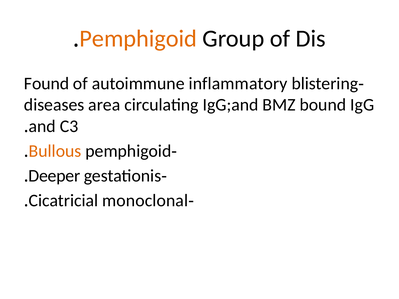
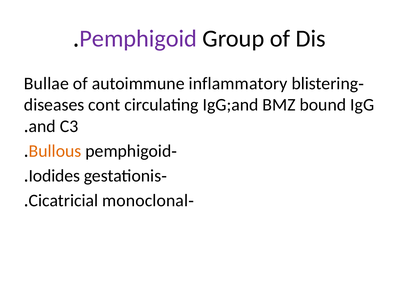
Pemphigoid colour: orange -> purple (138, 39)
Found: Found -> Bullae (46, 84)
area: area -> cont (104, 105)
Deeper: Deeper -> Iodides (54, 176)
